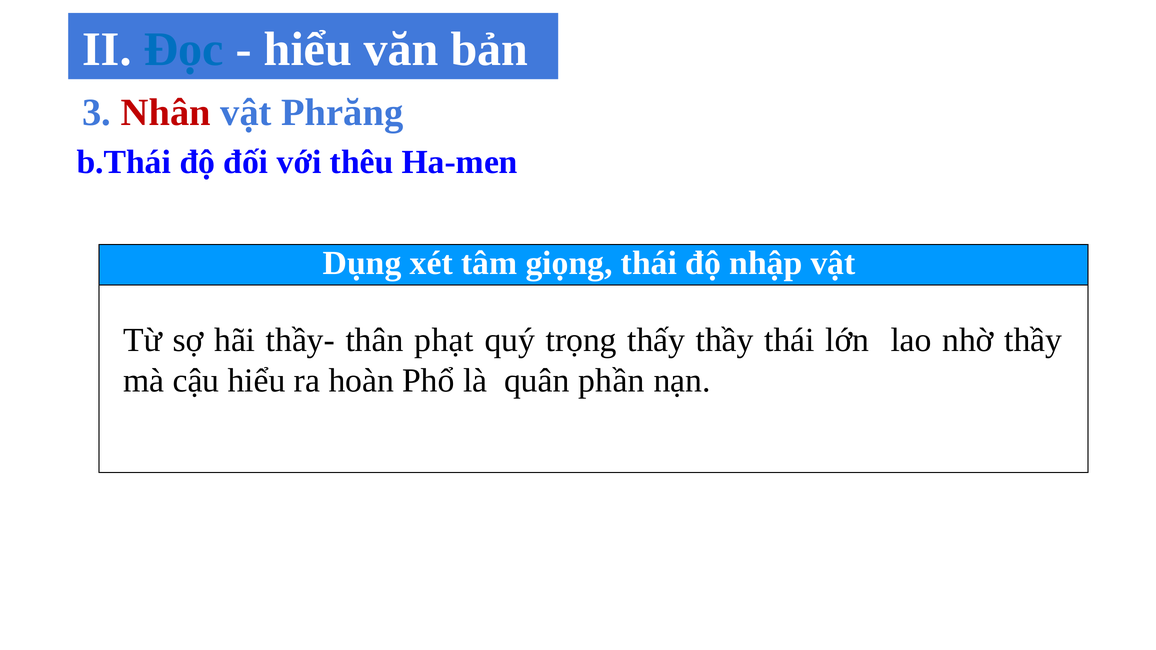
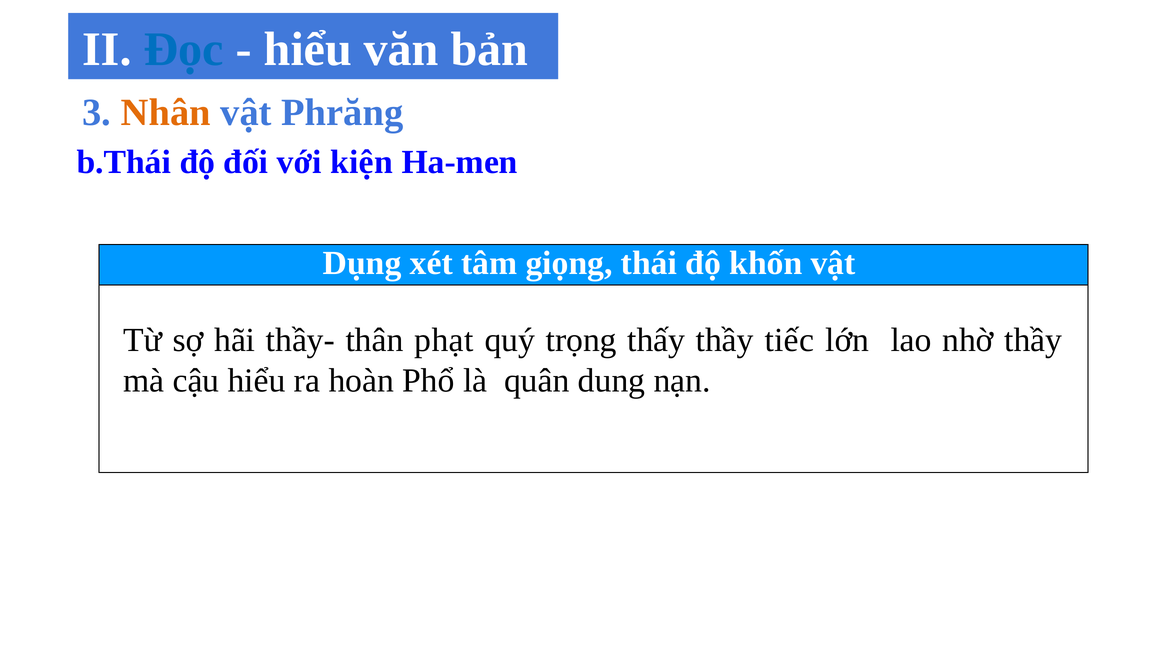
Nhân colour: red -> orange (166, 112)
thêu: thêu -> kiện (361, 162)
nhập: nhập -> khốn (766, 263)
thầy thái: thái -> tiếc (789, 340)
phần: phần -> dung (612, 381)
